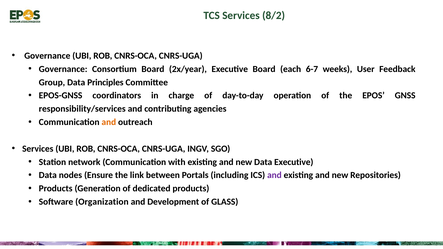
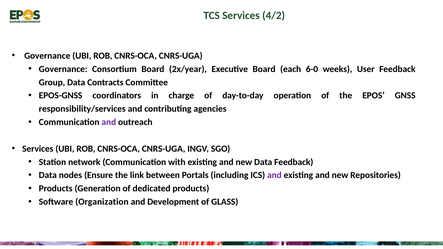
8/2: 8/2 -> 4/2 (274, 16)
6-7: 6-7 -> 6-0 (312, 69)
Principles: Principles -> Contracts (105, 82)
and colour: orange -> purple (109, 122)
Data Executive: Executive -> Feedback (294, 162)
